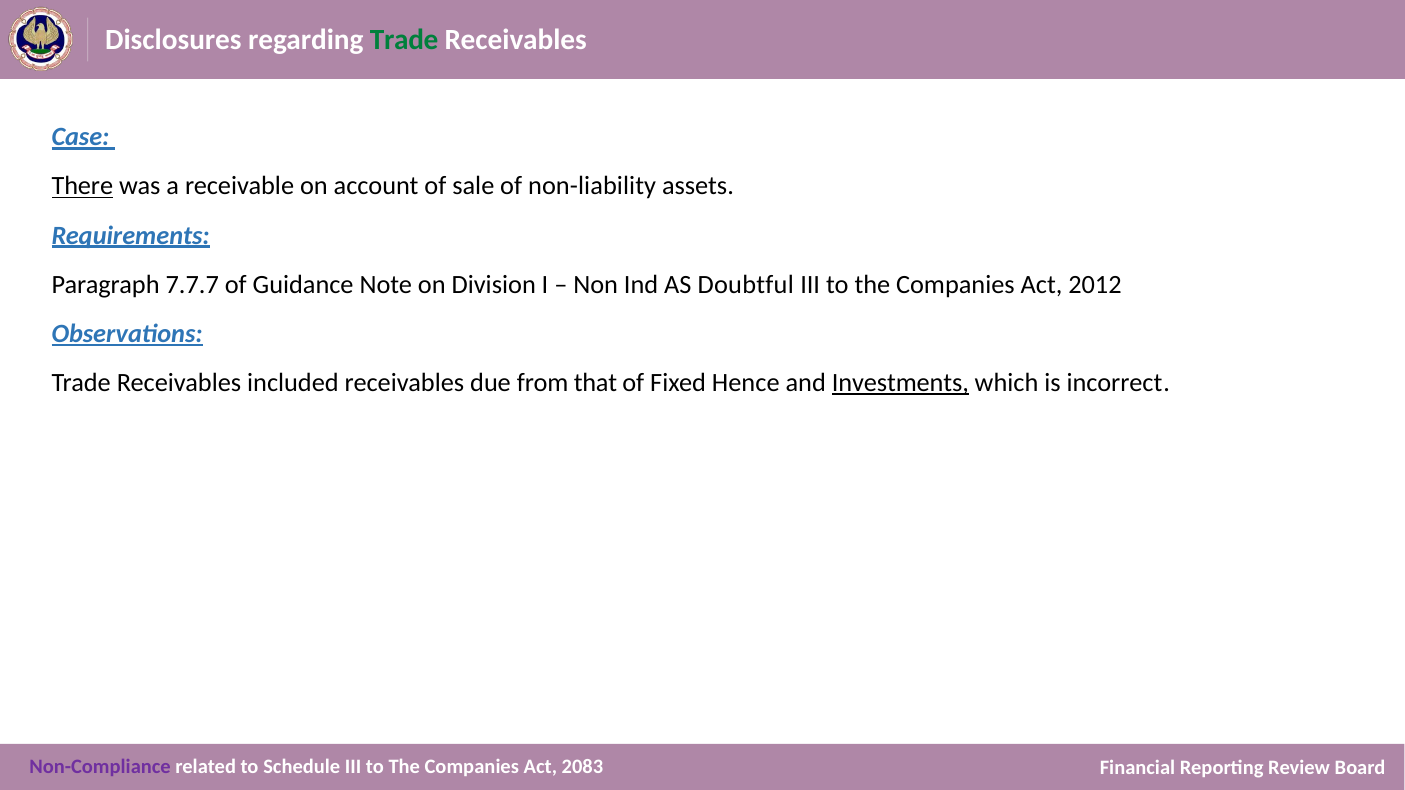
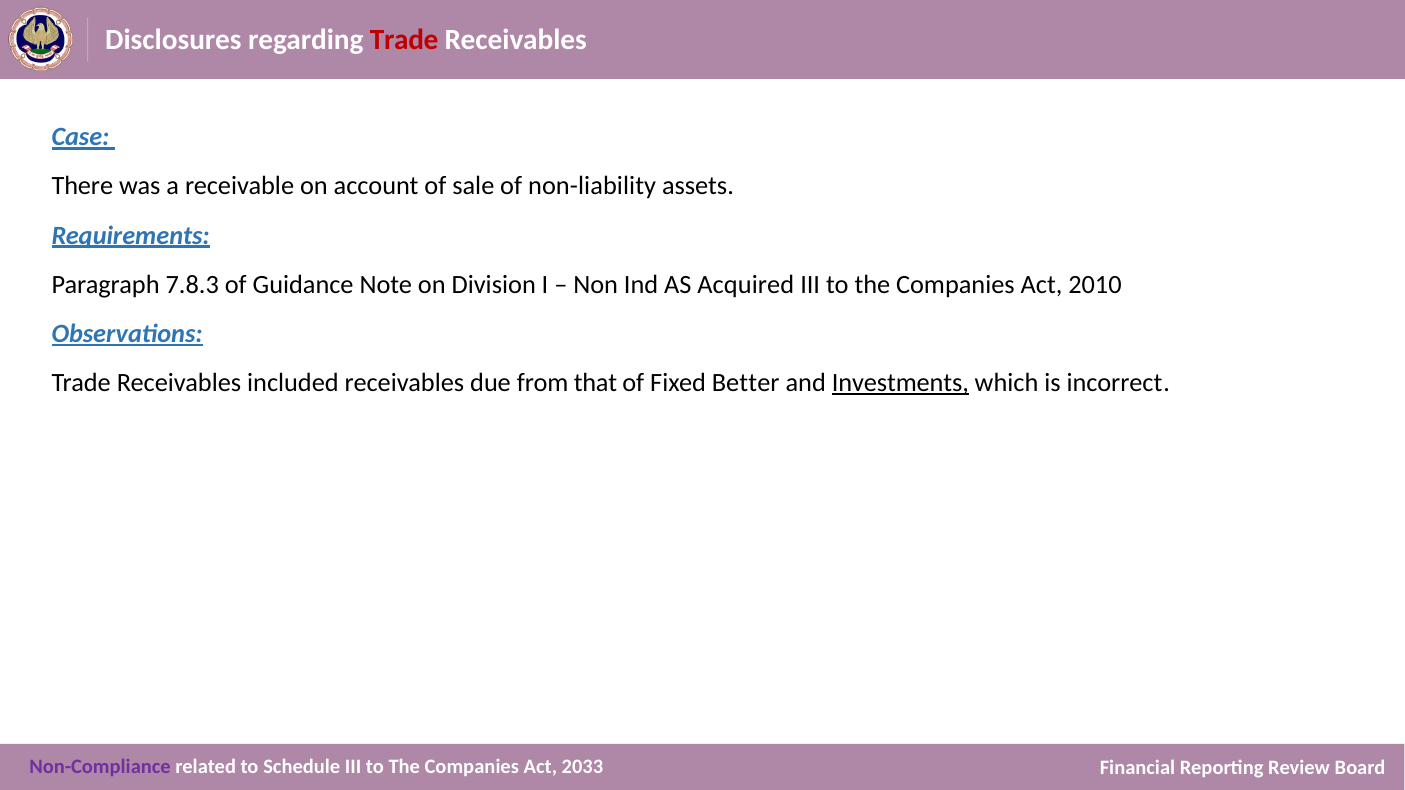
Trade colour: green -> red (404, 39)
There underline: present -> none (82, 186)
7.7.7: 7.7.7 -> 7.8.3 (192, 285)
Doubtful: Doubtful -> Acquired (746, 285)
2012: 2012 -> 2010 (1095, 285)
Hence: Hence -> Better (746, 383)
2083: 2083 -> 2033 (582, 767)
